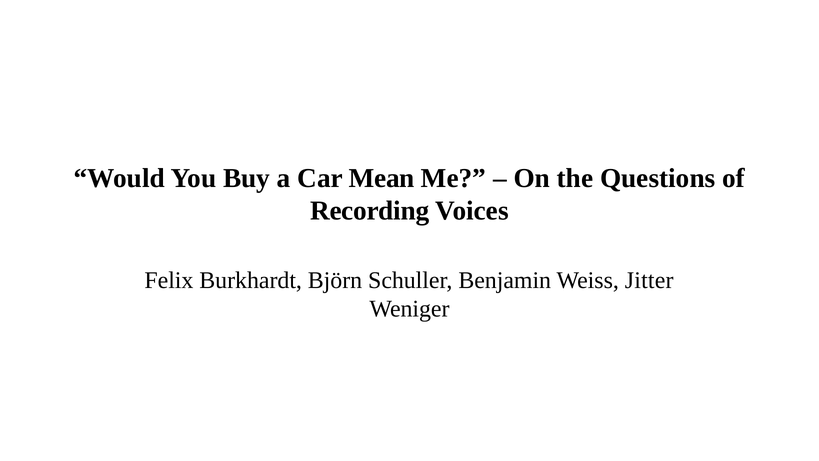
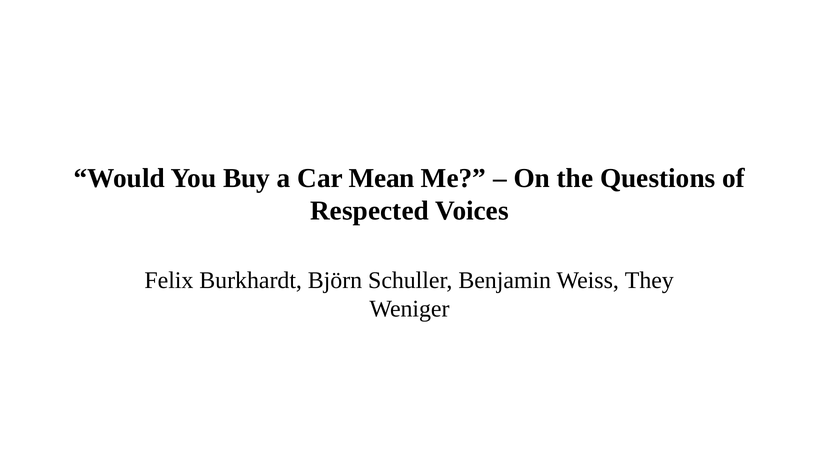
Recording: Recording -> Respected (369, 211)
Jitter: Jitter -> They (649, 280)
